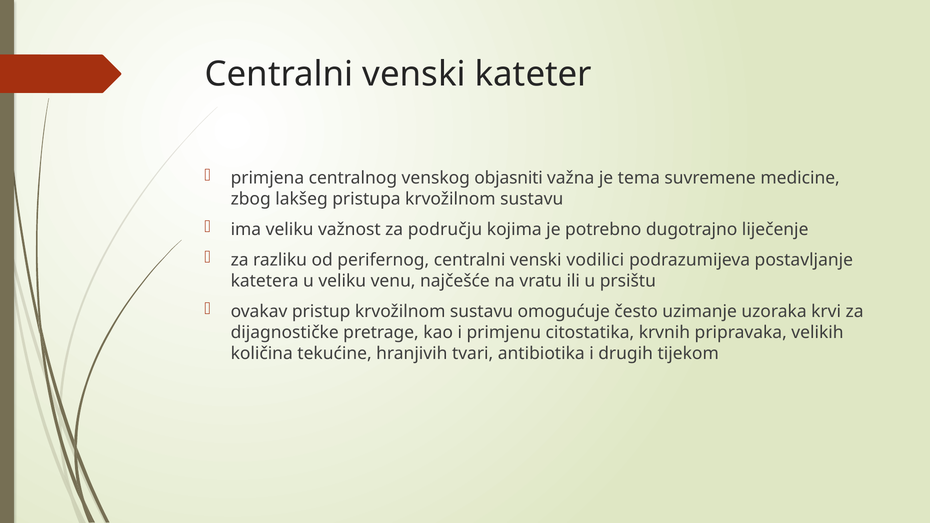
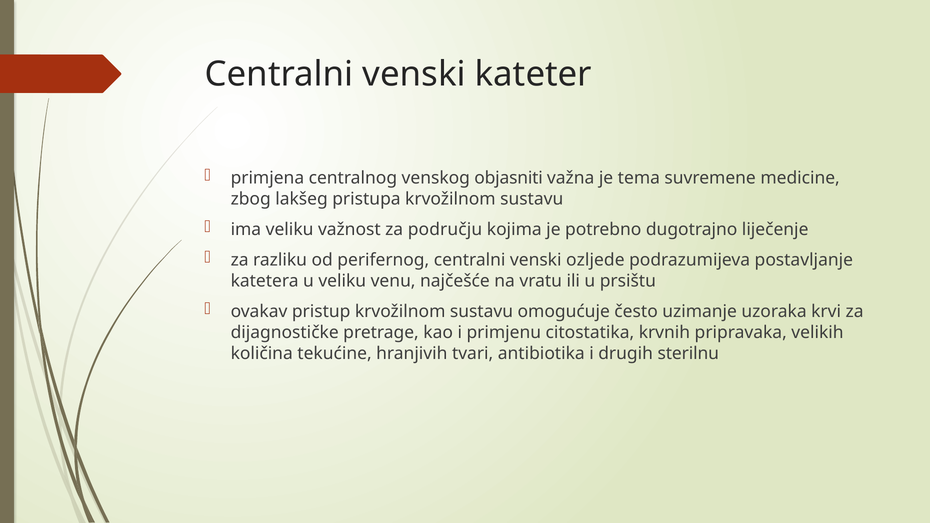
vodilici: vodilici -> ozljede (595, 260)
tijekom: tijekom -> sterilnu (688, 353)
